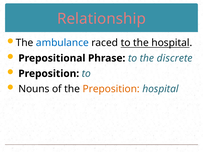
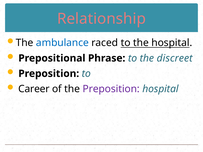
discrete: discrete -> discreet (175, 58)
Nouns: Nouns -> Career (34, 89)
Preposition colour: orange -> purple (111, 89)
